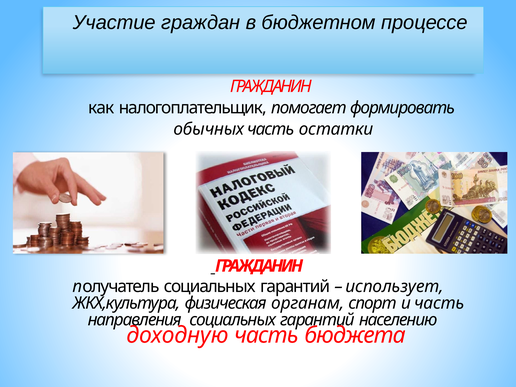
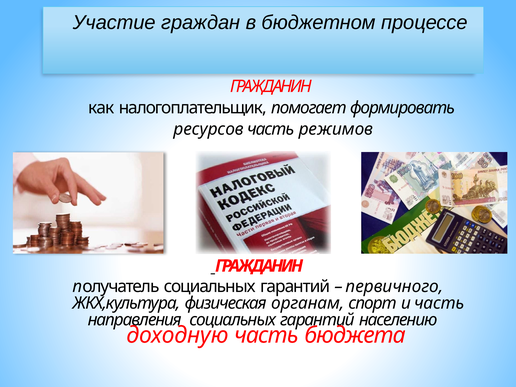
обычных: обычных -> ресурсов (209, 129)
остатки: остатки -> режимов (336, 129)
использует: использует -> первичного (394, 287)
